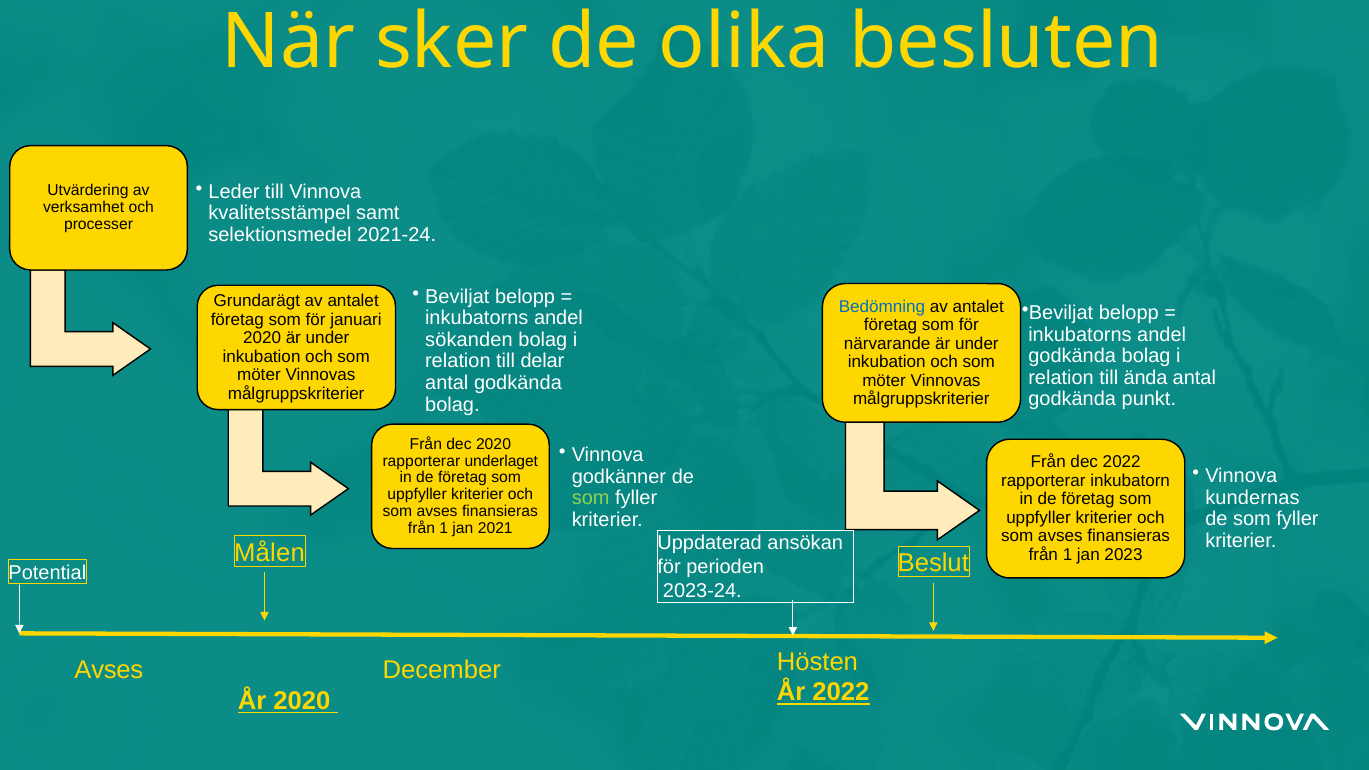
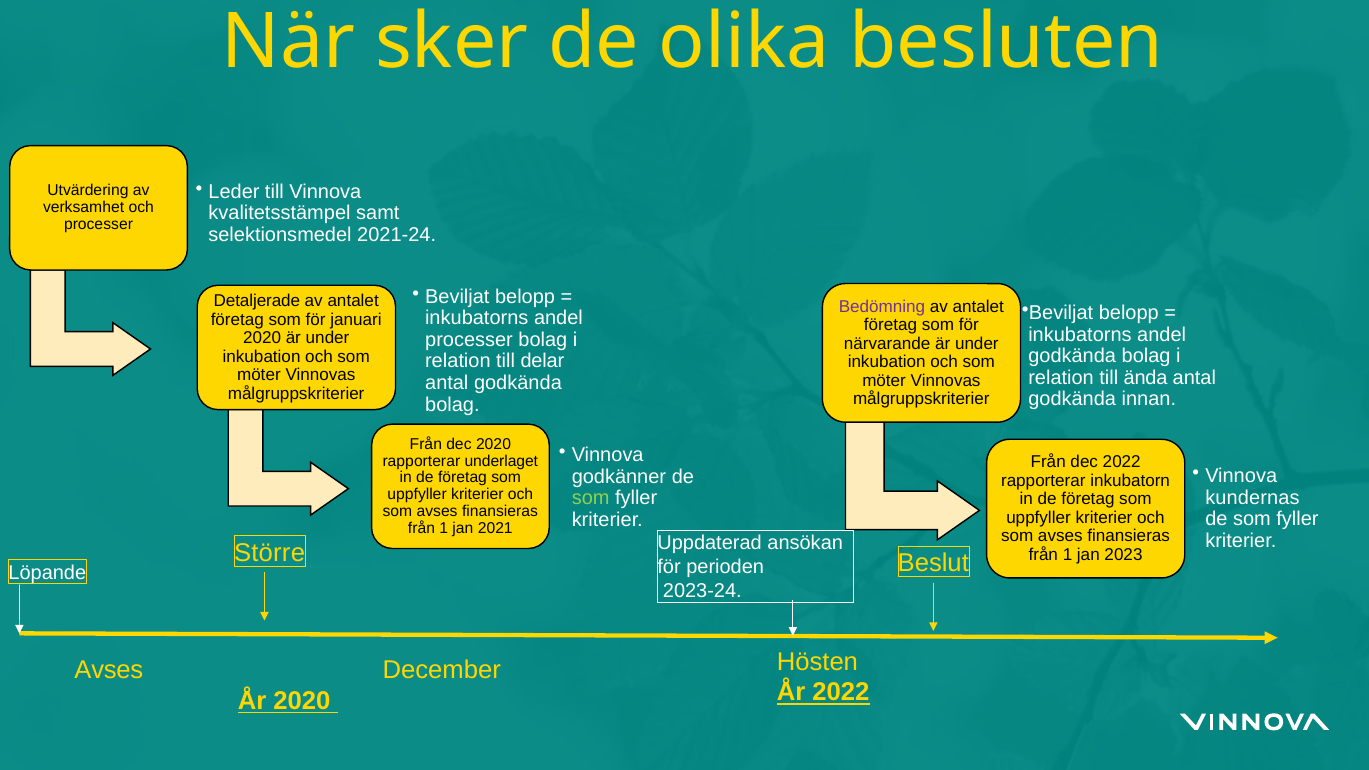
Grundarägt: Grundarägt -> Detaljerade (257, 301)
Bedömning colour: blue -> purple (882, 307)
sökanden: sökanden -> processer (469, 340)
punkt: punkt -> innan (1149, 399)
Målen: Målen -> Större (270, 553)
Potential: Potential -> Löpande (47, 573)
